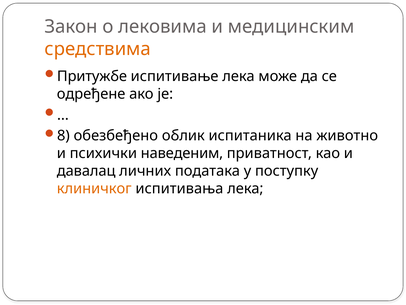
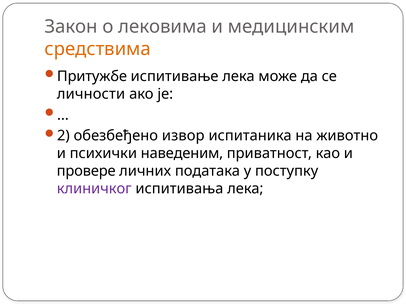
одређене: одређене -> личности (91, 94)
8: 8 -> 2 (63, 136)
облик: облик -> извор (183, 136)
давалац: давалац -> провере (86, 171)
клиничког colour: orange -> purple (94, 188)
